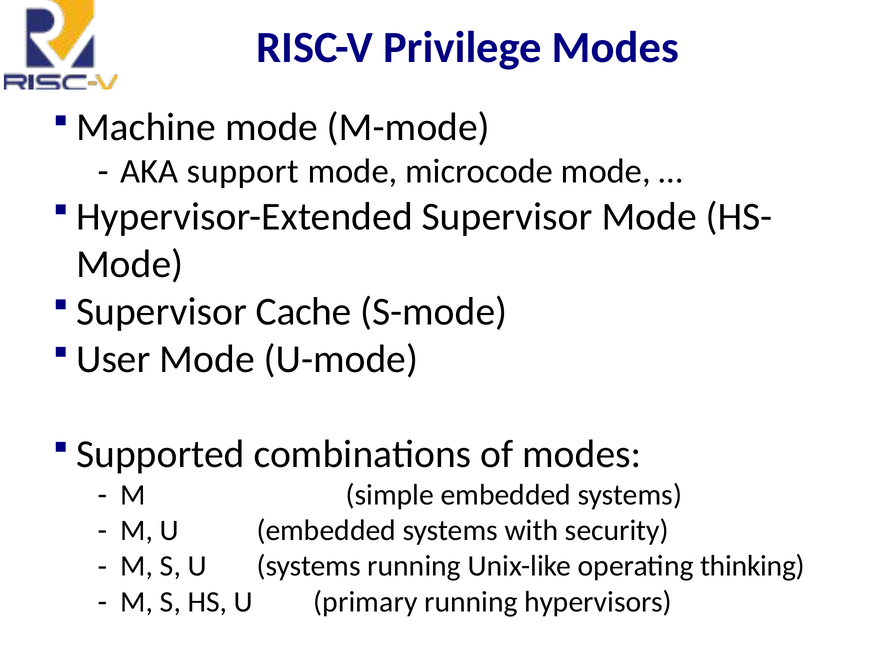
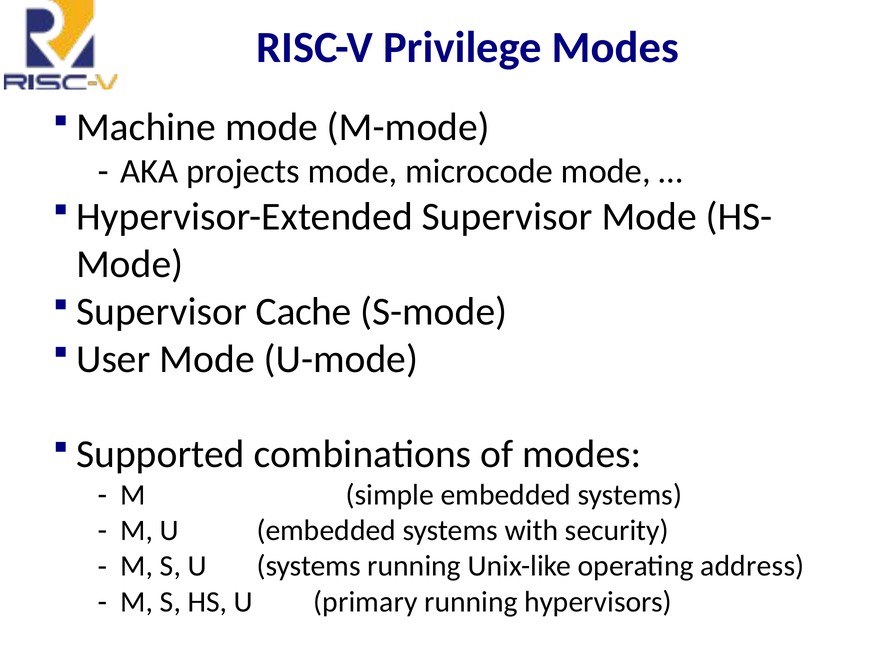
support: support -> projects (243, 172)
thinking: thinking -> address (752, 566)
